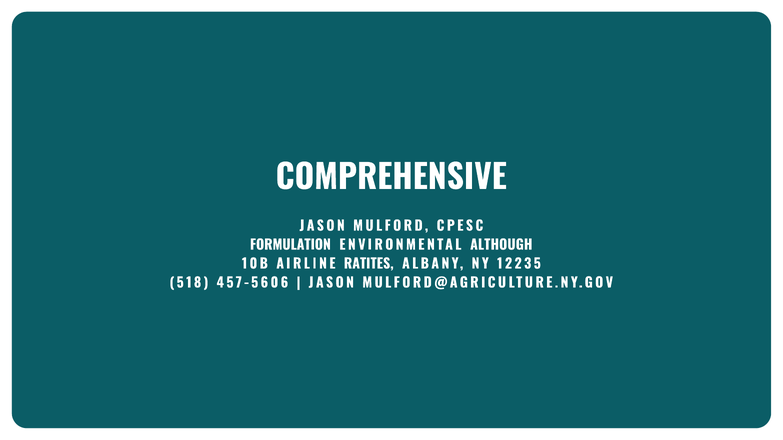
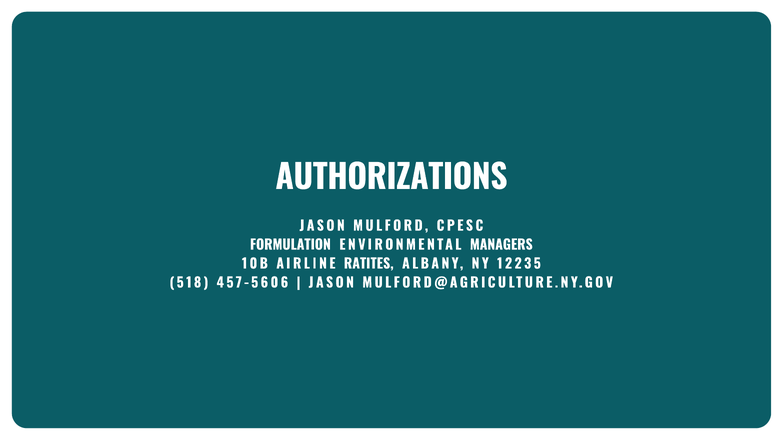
COMPREHENSIVE: COMPREHENSIVE -> AUTHORIZATIONS (391, 178)
ALTHOUGH: ALTHOUGH -> MANAGERS (501, 245)
